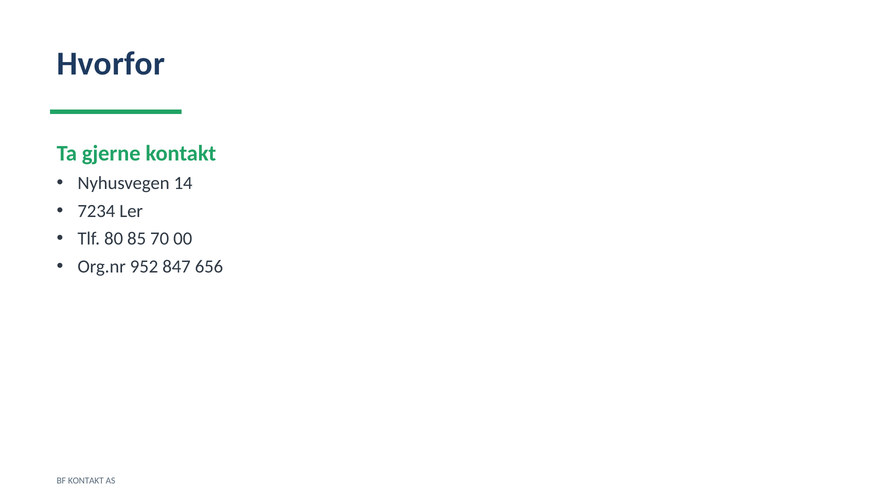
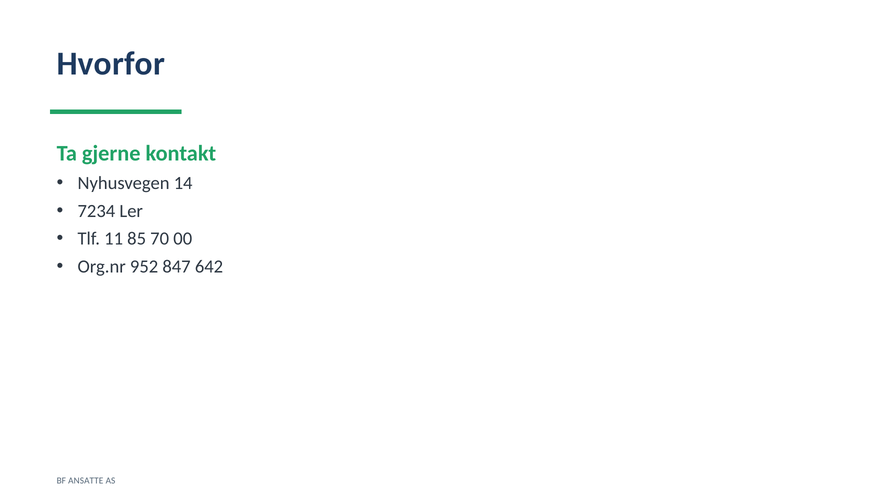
80: 80 -> 11 (114, 239)
656: 656 -> 642 (209, 267)
BF KONTAKT: KONTAKT -> ANSATTE (86, 481)
